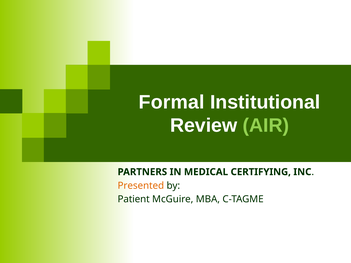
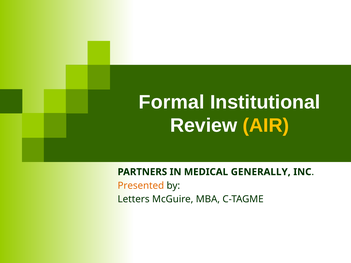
AIR colour: light green -> yellow (266, 126)
CERTIFYING: CERTIFYING -> GENERALLY (261, 172)
Patient: Patient -> Letters (134, 199)
